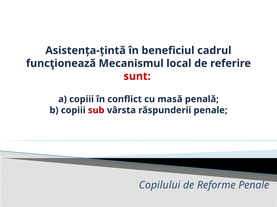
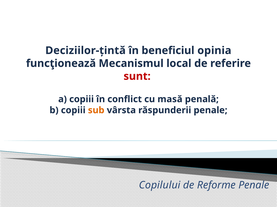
Asistenţa-ţintă: Asistenţa-ţintă -> Deciziilor-ţintă (86, 51)
cadrul: cadrul -> opinia (214, 51)
sub colour: red -> orange (96, 111)
